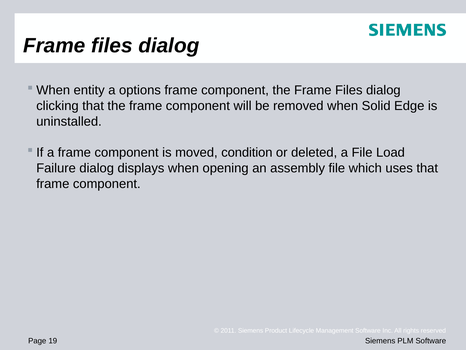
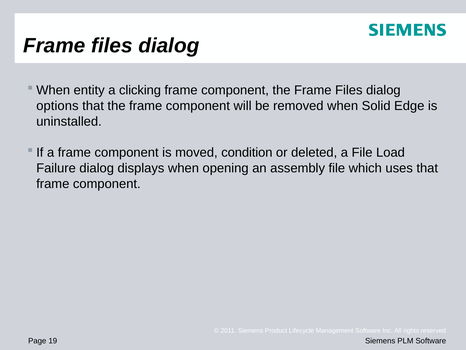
options: options -> clicking (140, 90)
clicking: clicking -> options (57, 106)
